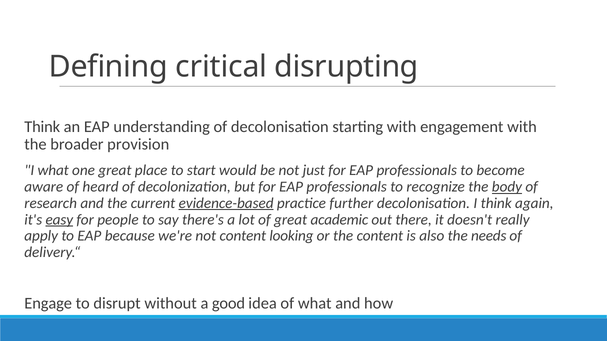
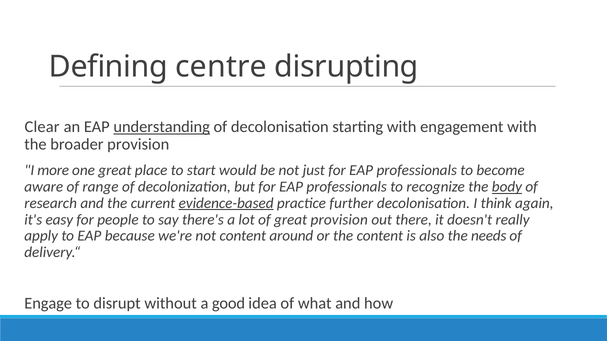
critical: critical -> centre (221, 67)
Think: Think -> Clear (42, 127)
understanding underline: none -> present (162, 127)
I what: what -> more (53, 171)
heard: heard -> range (101, 187)
easy underline: present -> none (59, 220)
great academic: academic -> provision (339, 220)
looking: looking -> around (291, 236)
